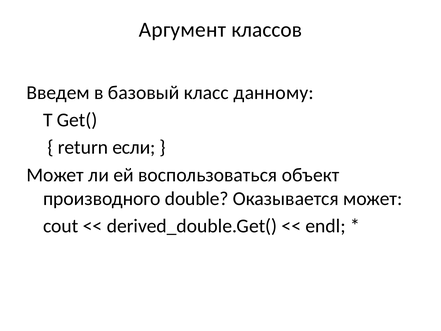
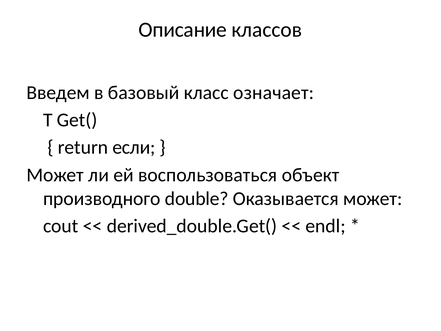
Аргумент: Аргумент -> Описание (183, 30)
данному: данному -> означает (274, 93)
